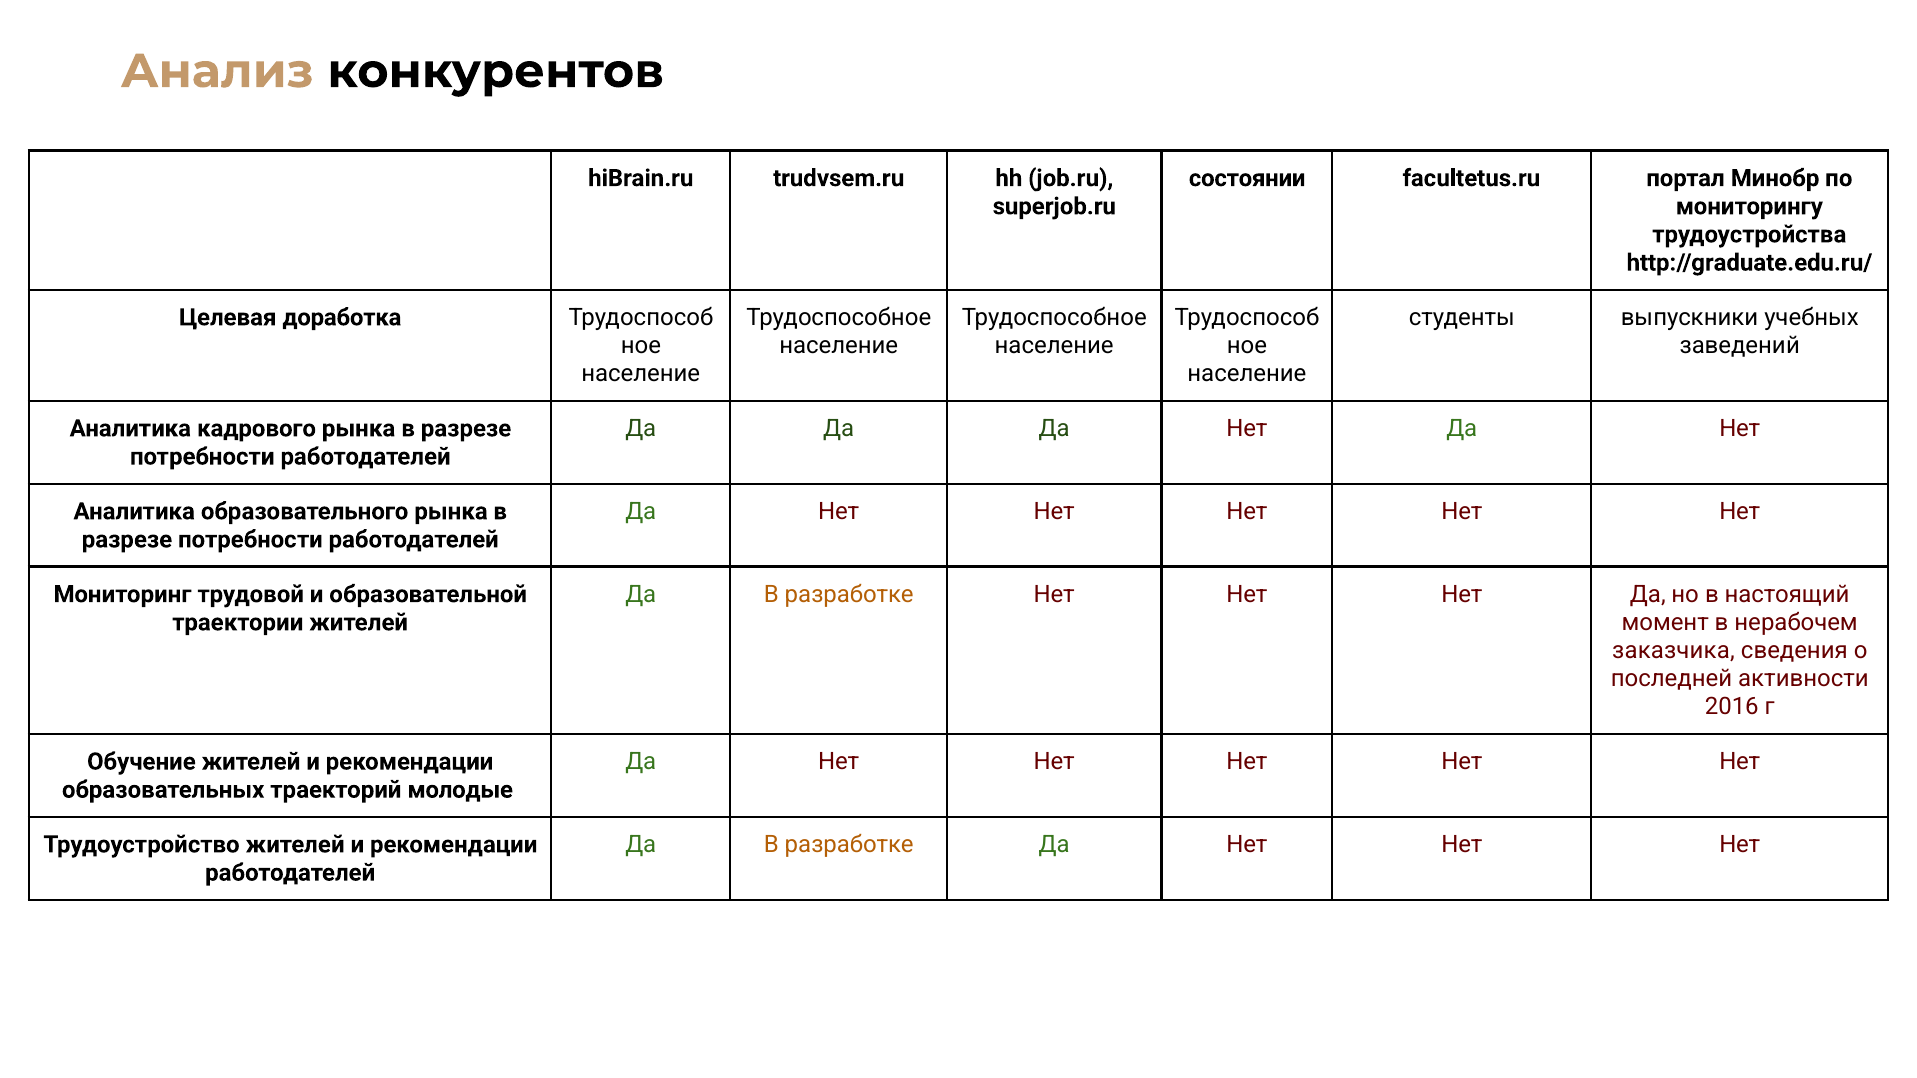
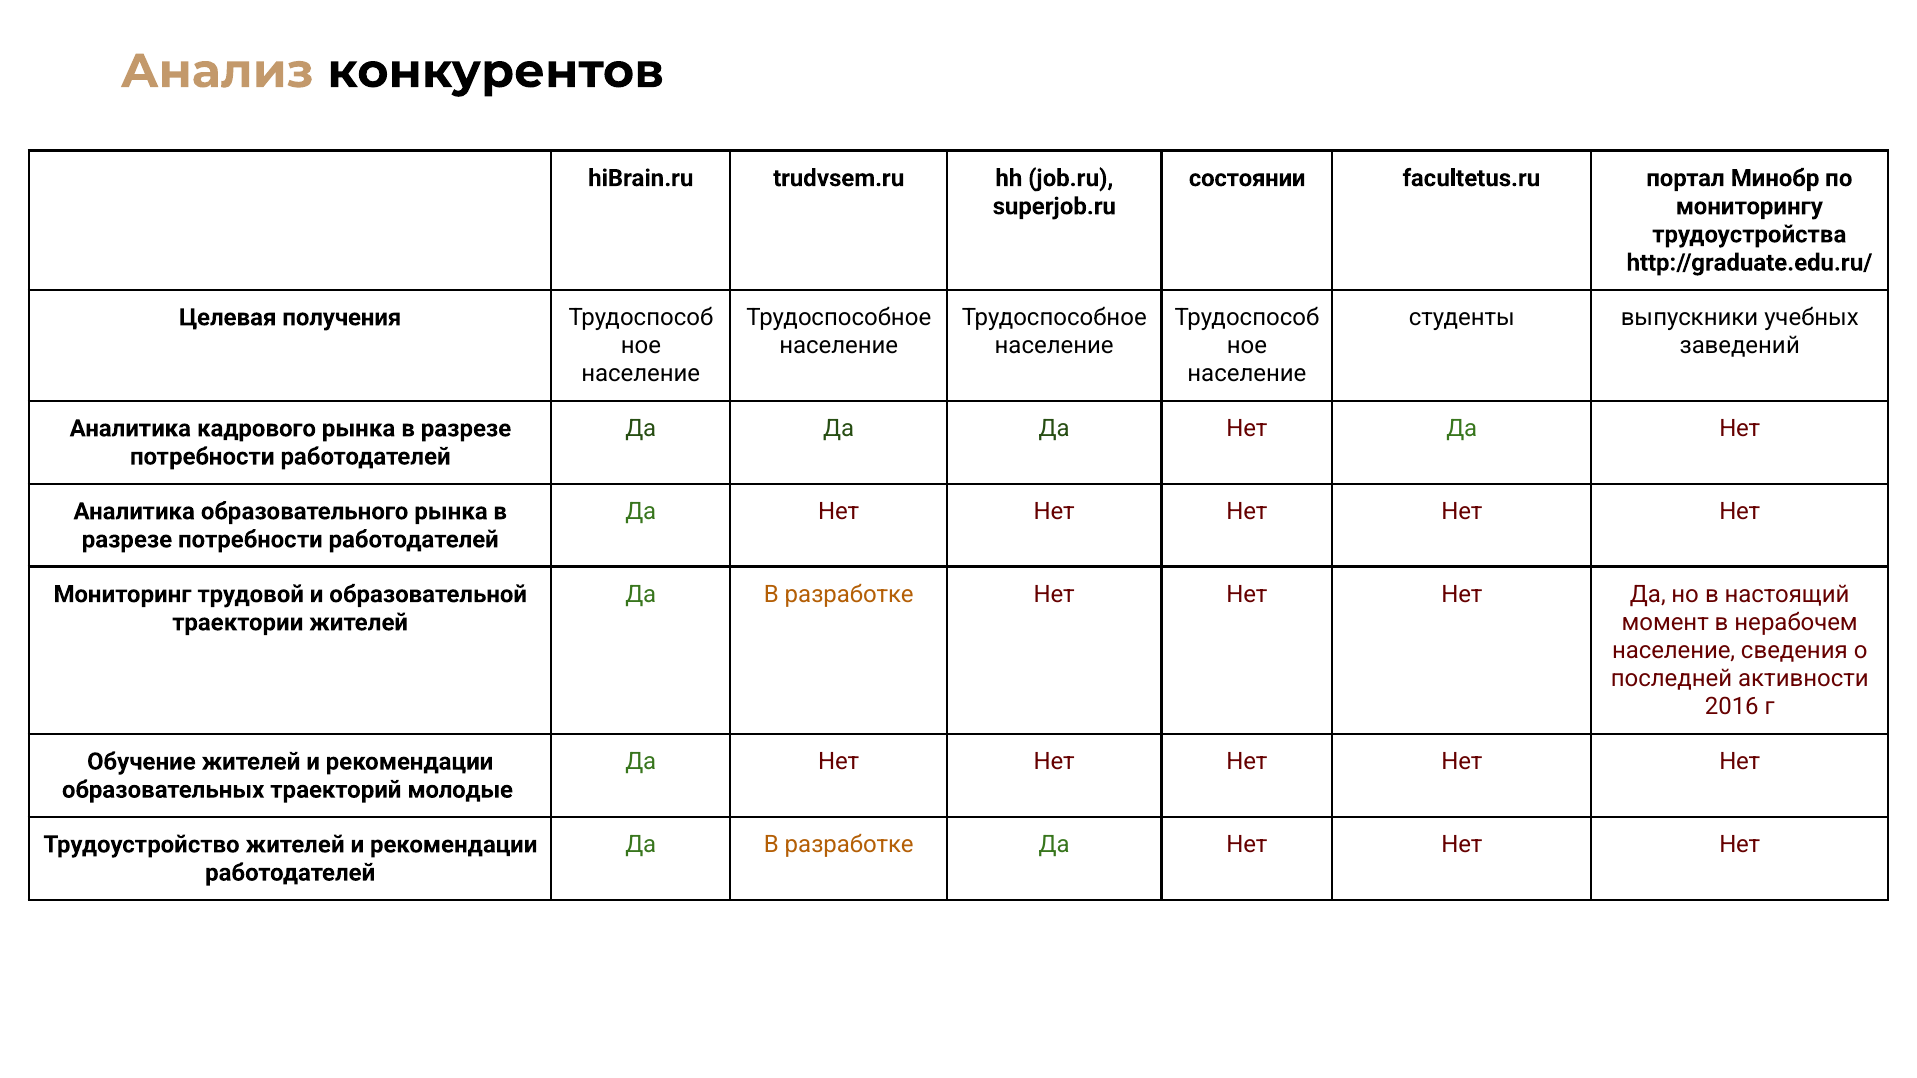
доработка: доработка -> получения (342, 318)
заказчика: заказчика -> население (1674, 651)
